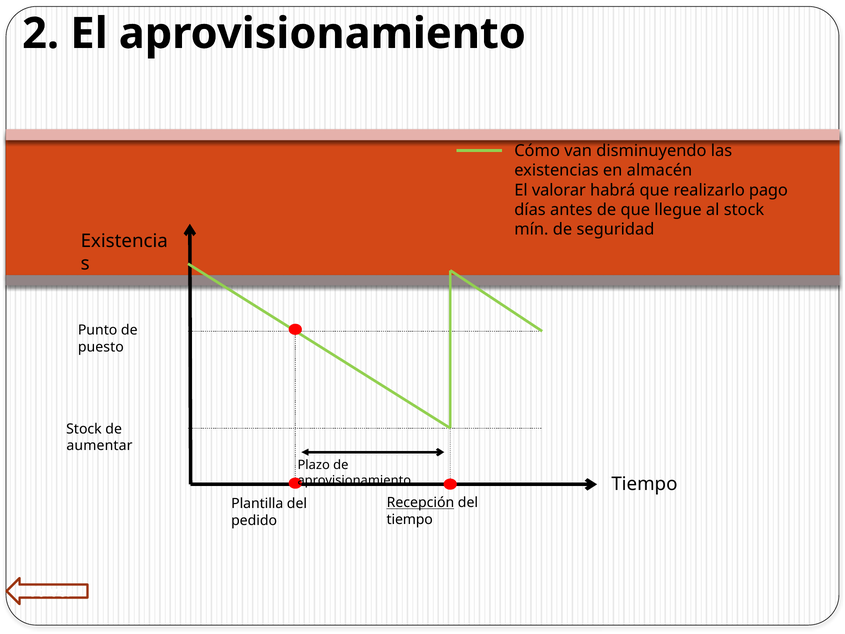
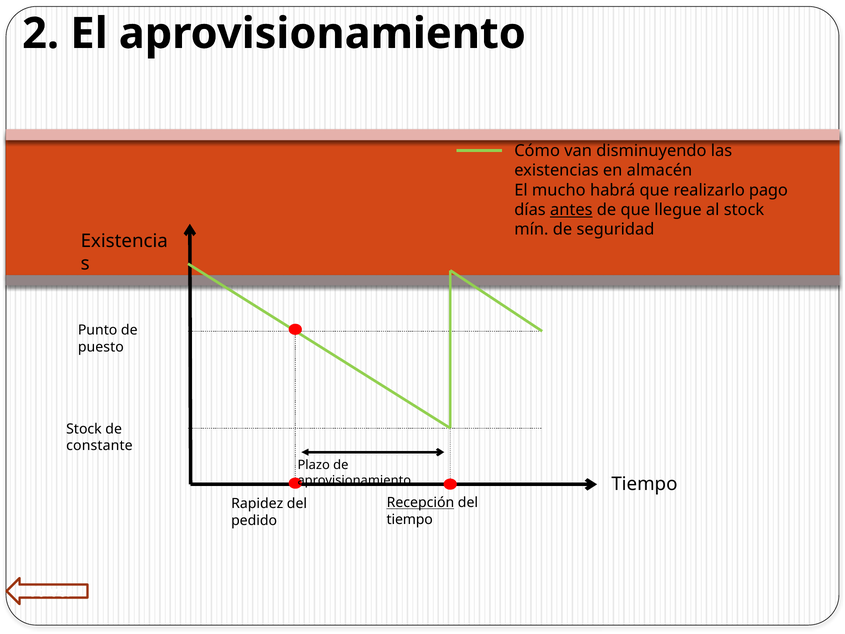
valorar: valorar -> mucho (559, 190)
antes underline: none -> present (571, 210)
aumentar: aumentar -> constante (99, 446)
Plantilla: Plantilla -> Rapidez (257, 504)
